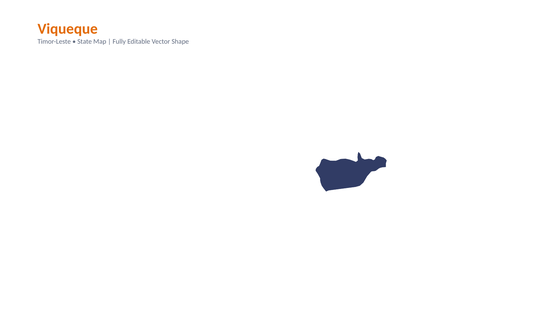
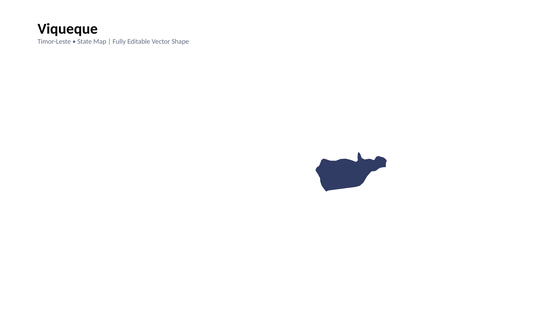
Viqueque colour: orange -> black (68, 29)
